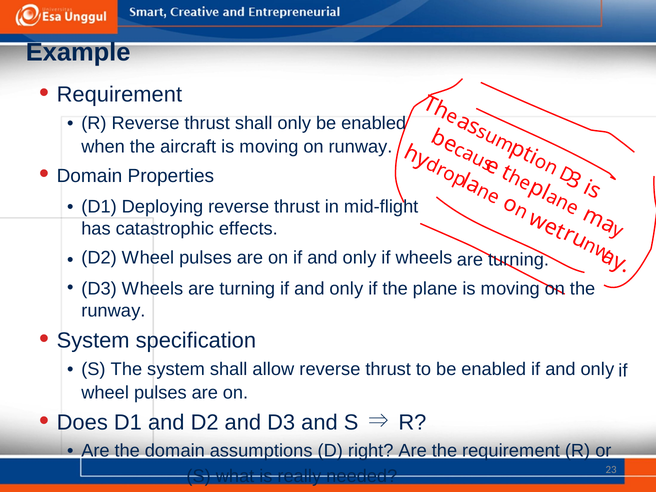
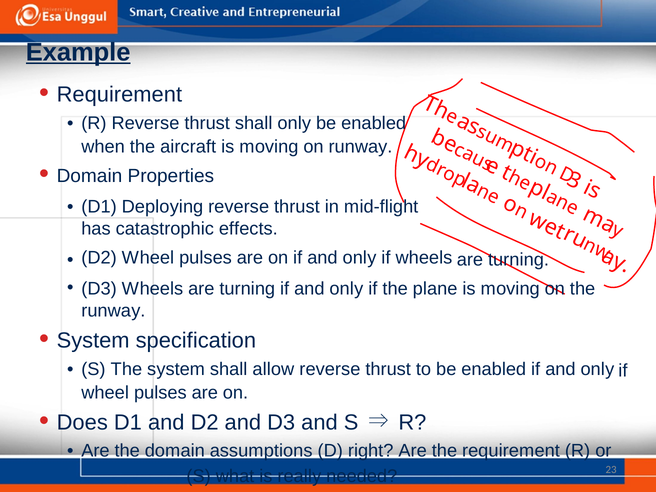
Example underline: none -> present (78, 52)
